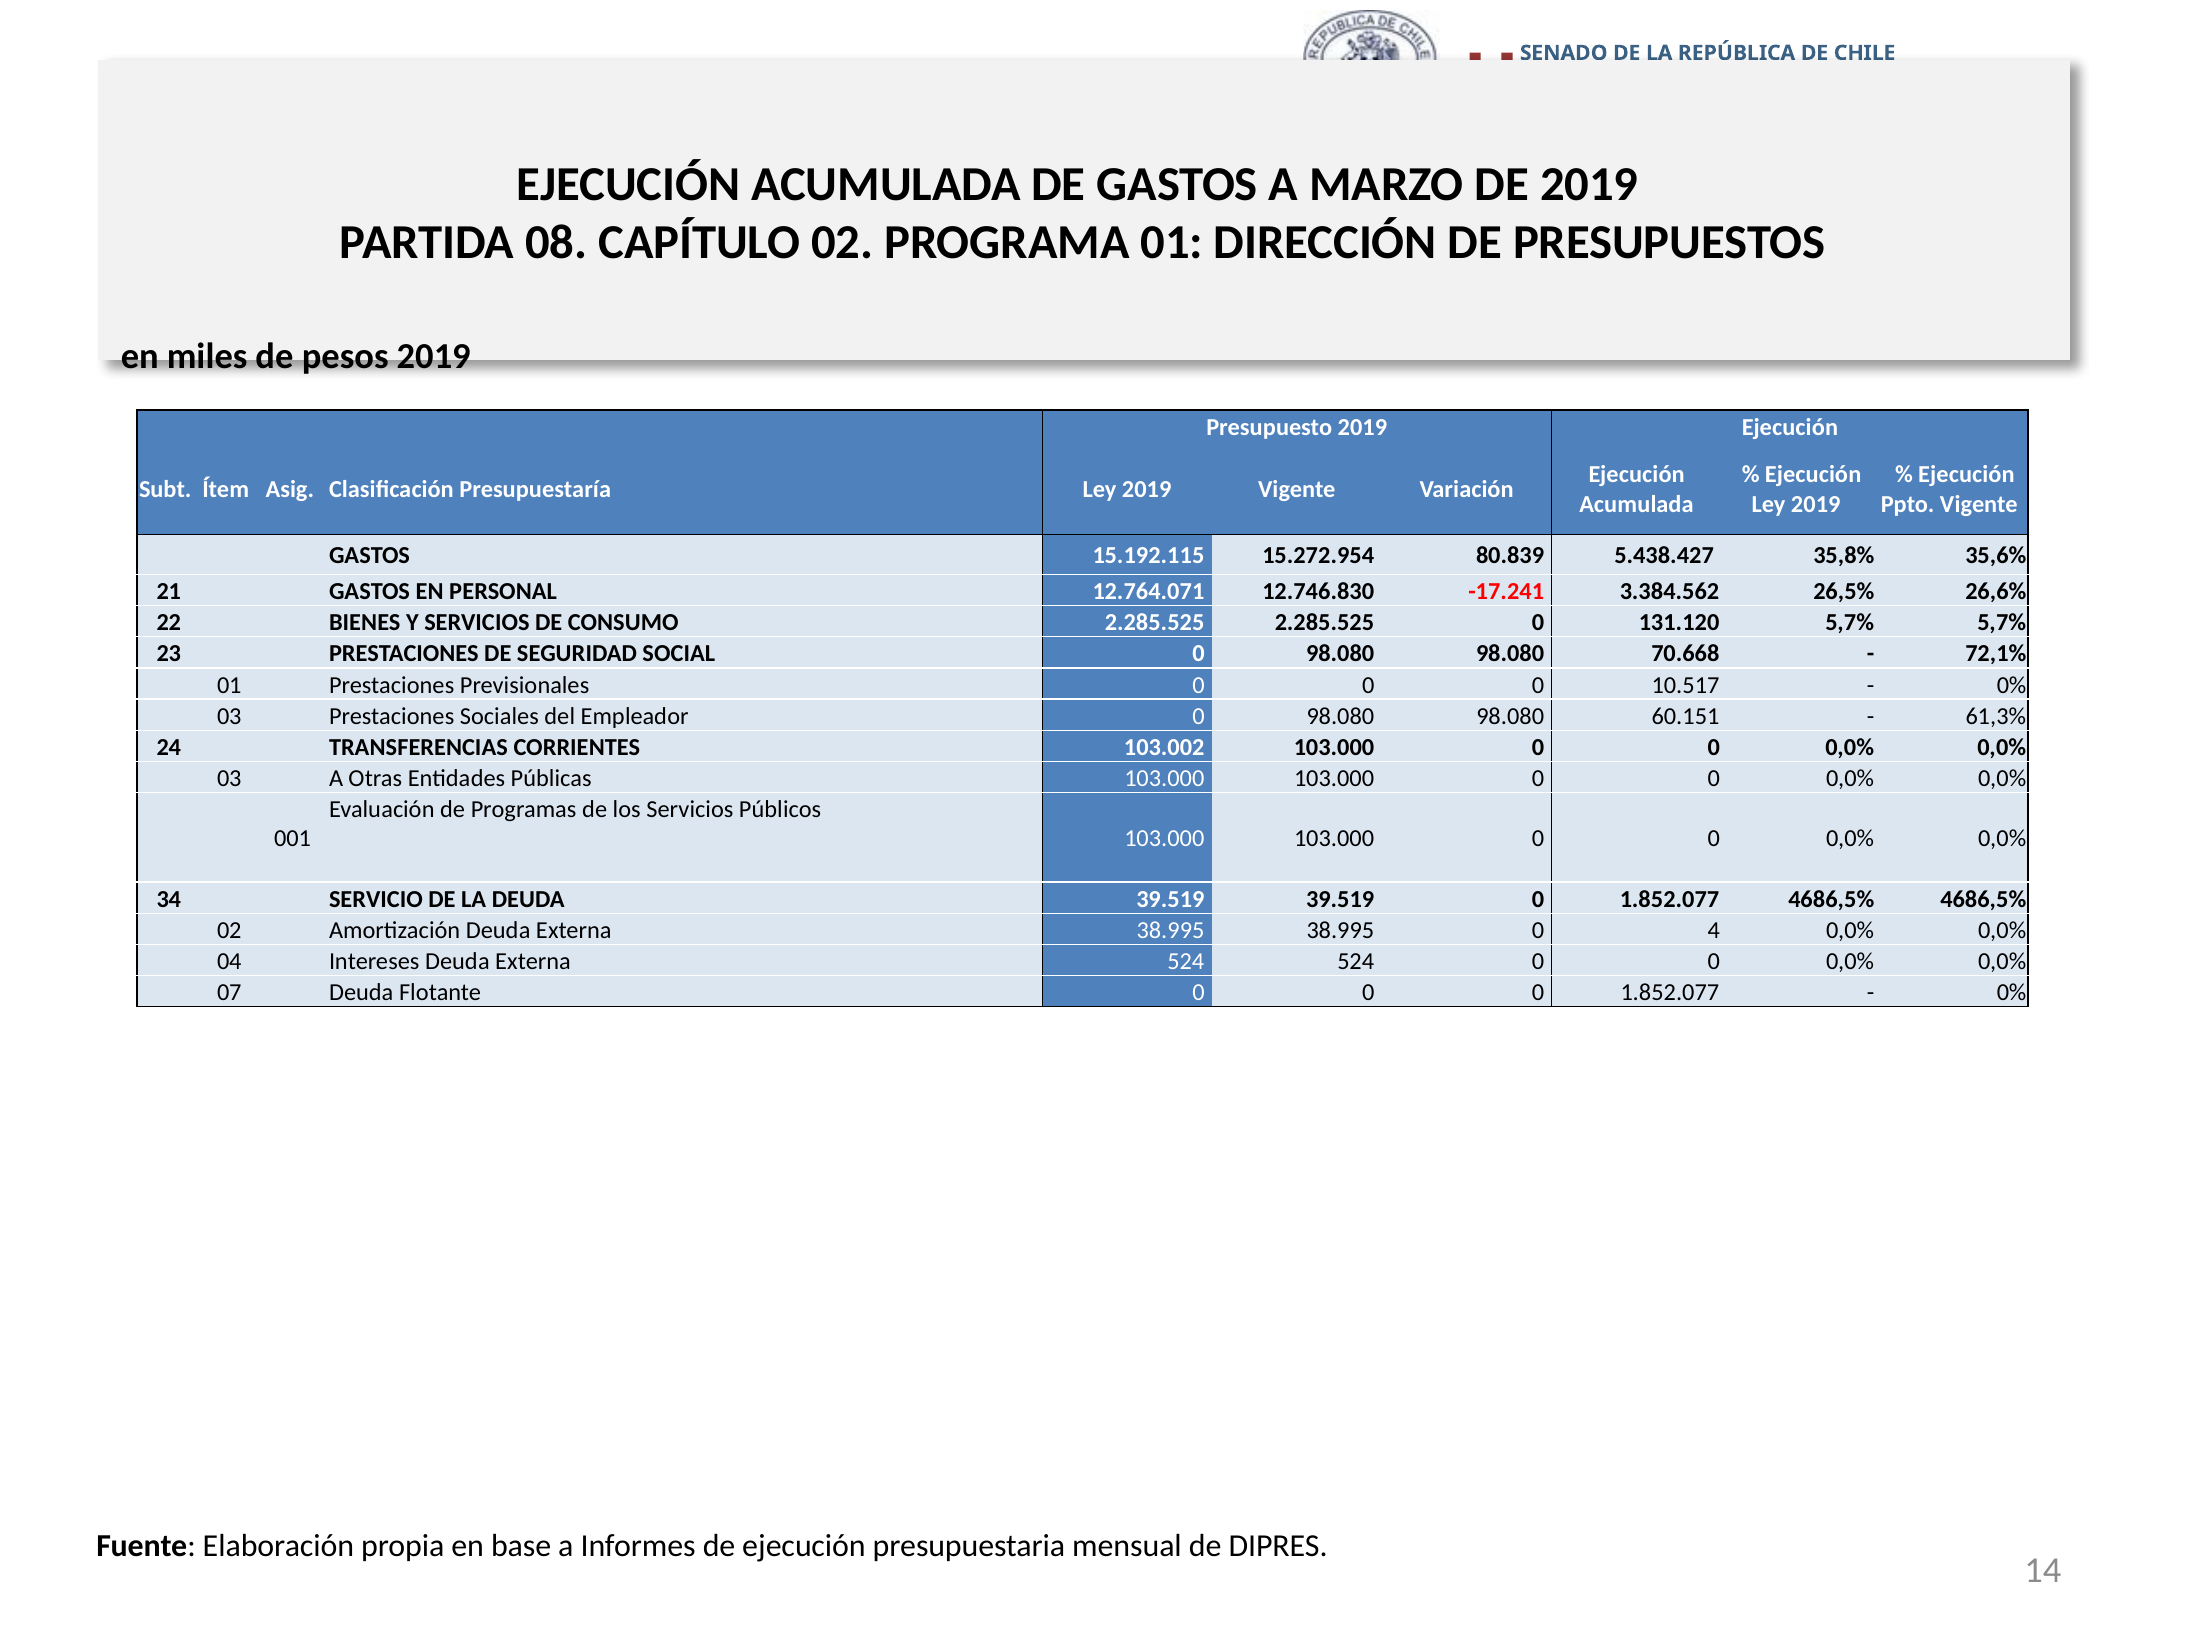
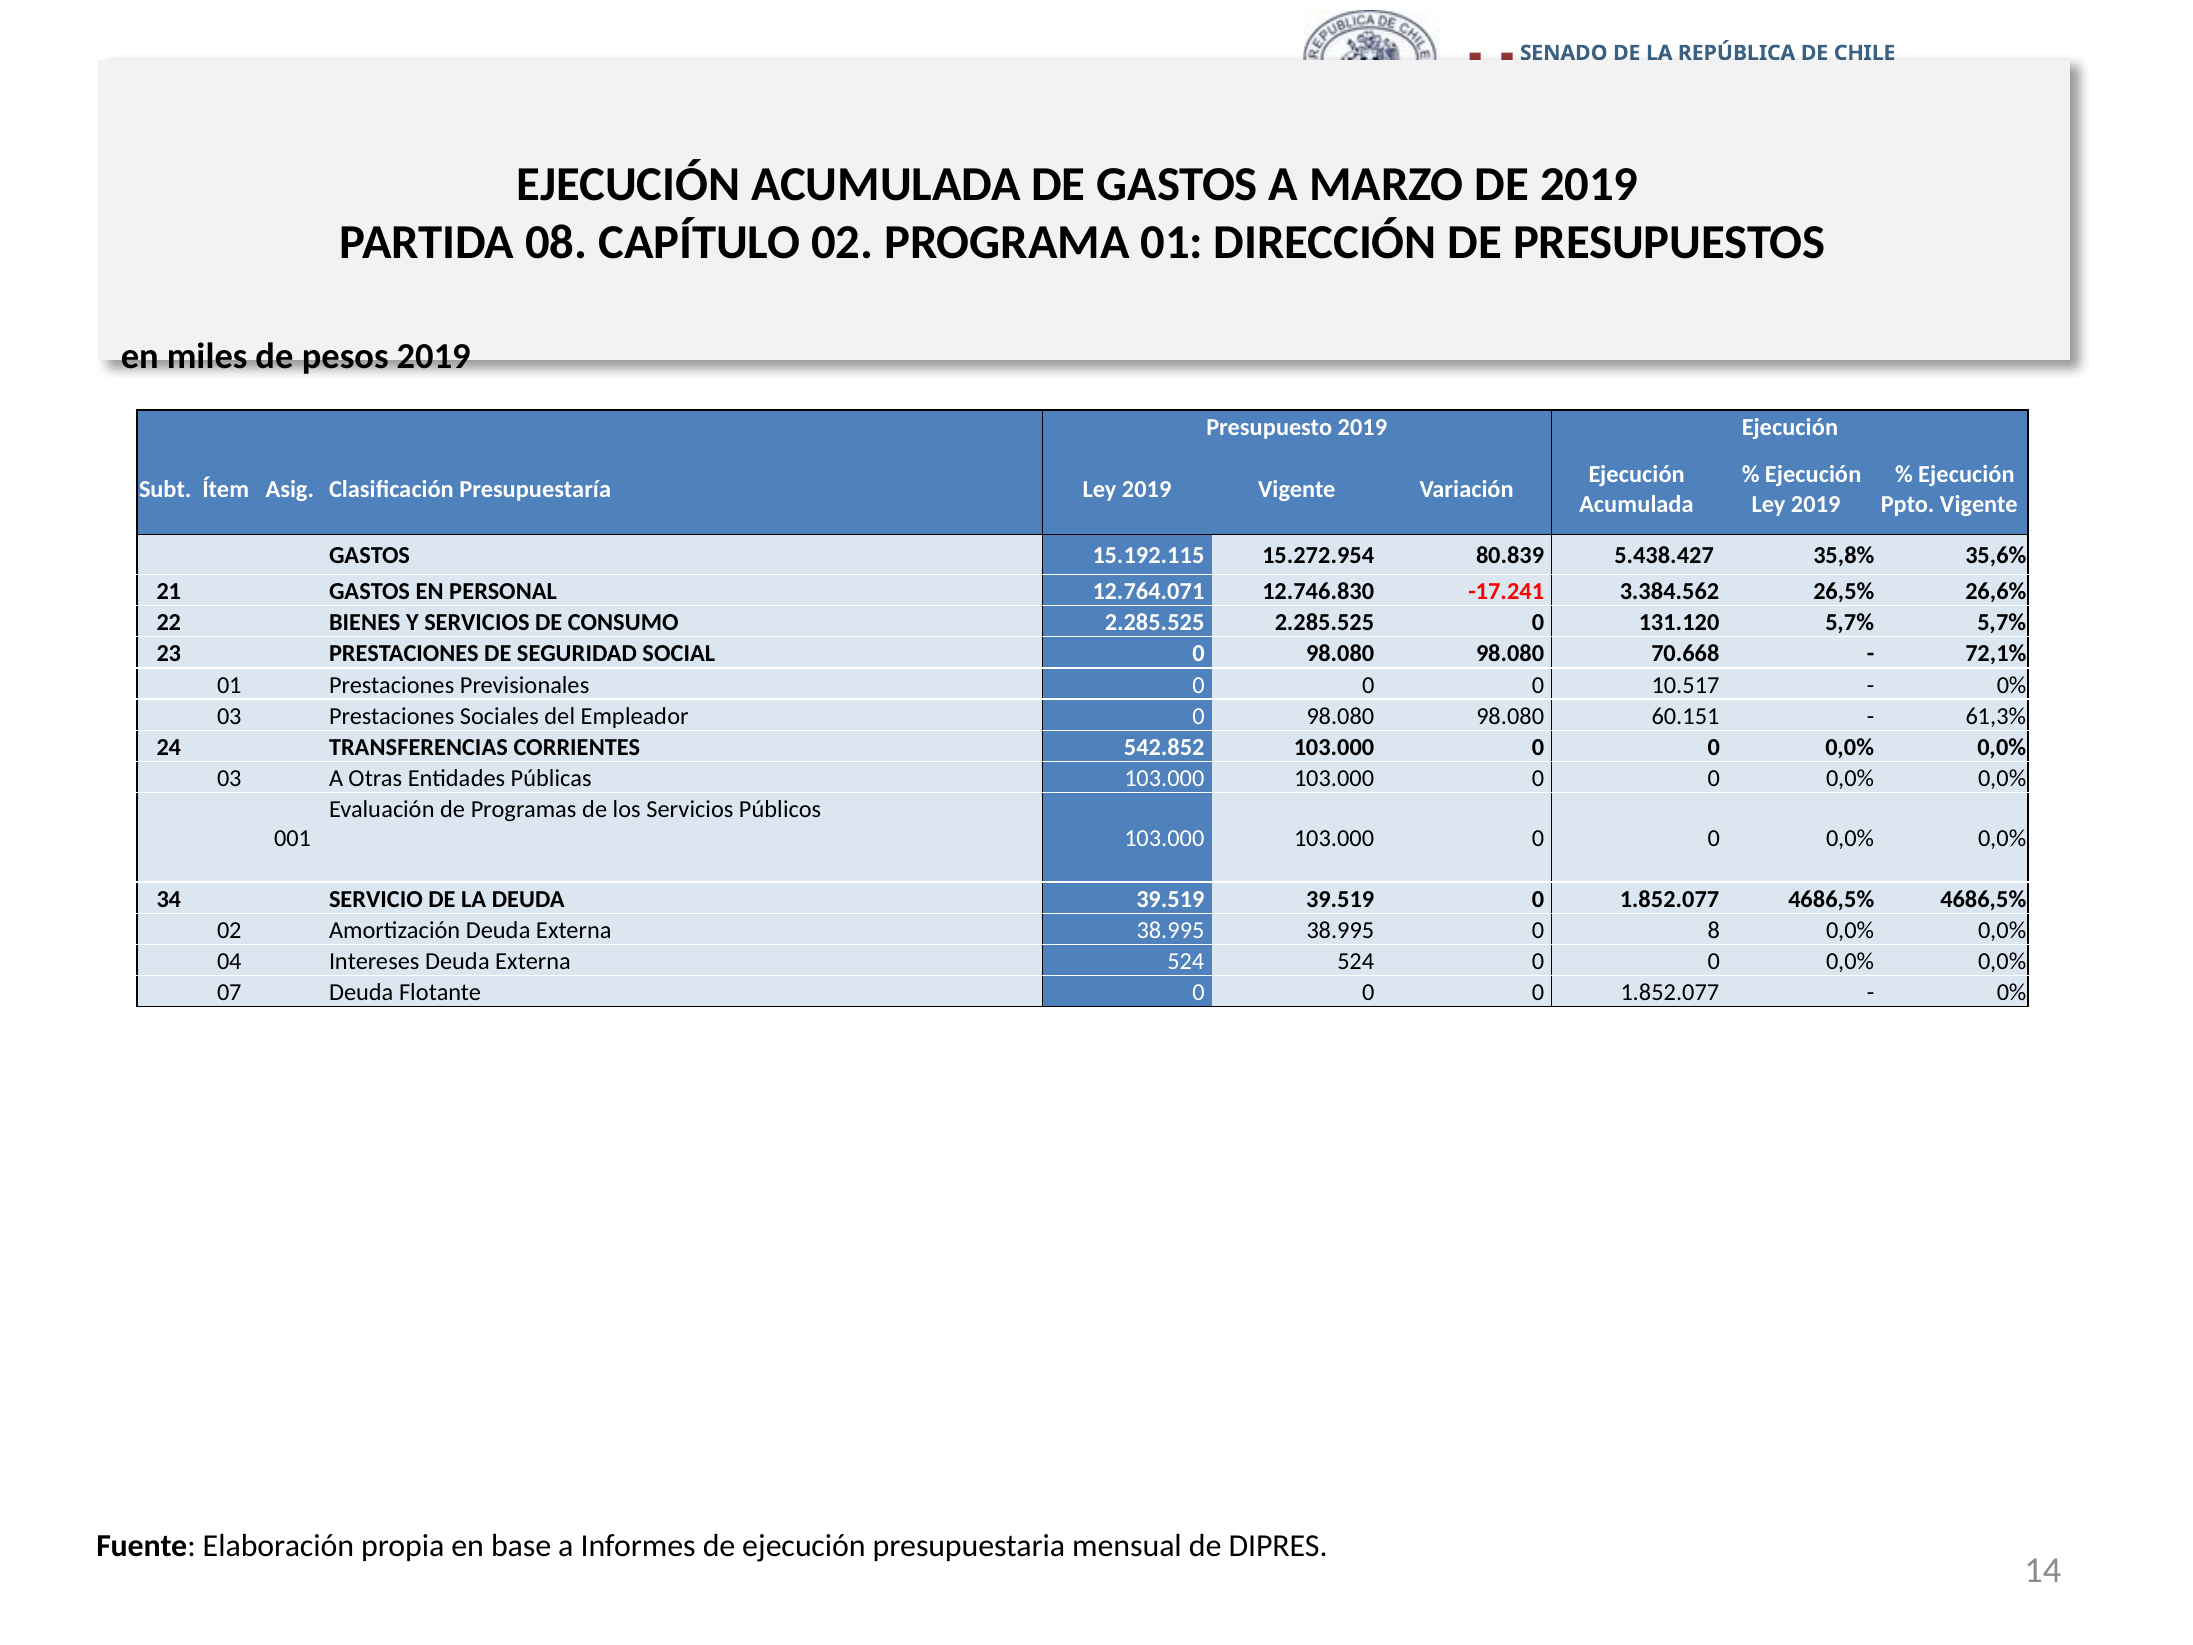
103.002: 103.002 -> 542.852 (1164, 747)
4: 4 -> 8 (1714, 930)
